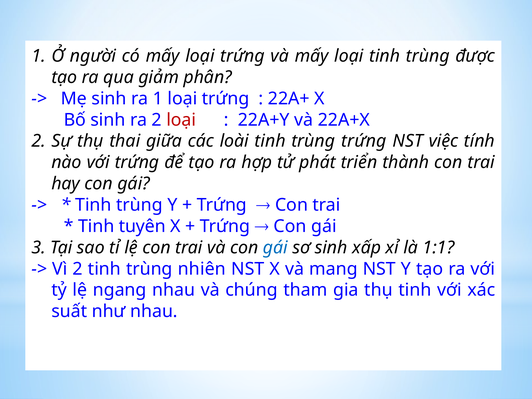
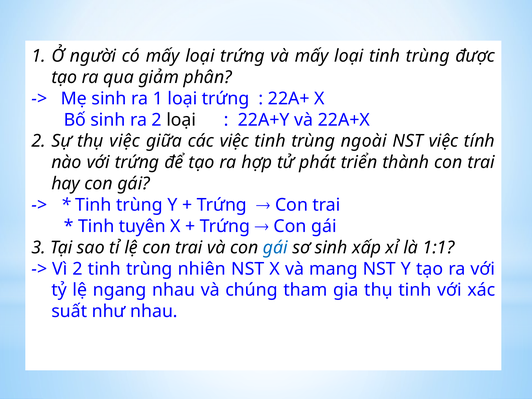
loại colour: red -> black (181, 120)
thụ thai: thai -> việc (125, 141)
các loài: loài -> việc (234, 141)
trùng trứng: trứng -> ngoài (364, 141)
